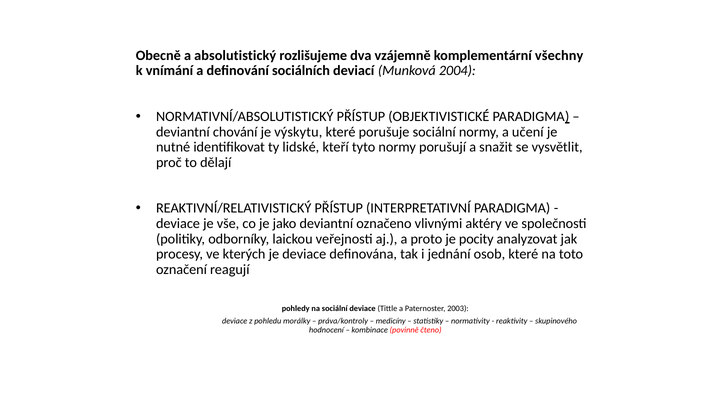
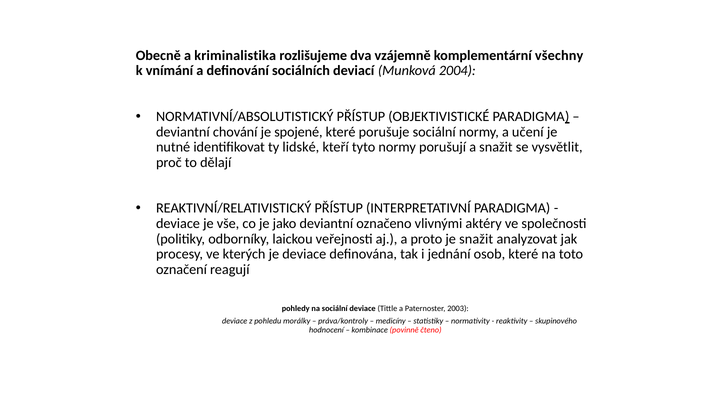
absolutistický: absolutistický -> kriminalistika (235, 56)
výskytu: výskytu -> spojené (298, 132)
je pocity: pocity -> snažit (476, 239)
